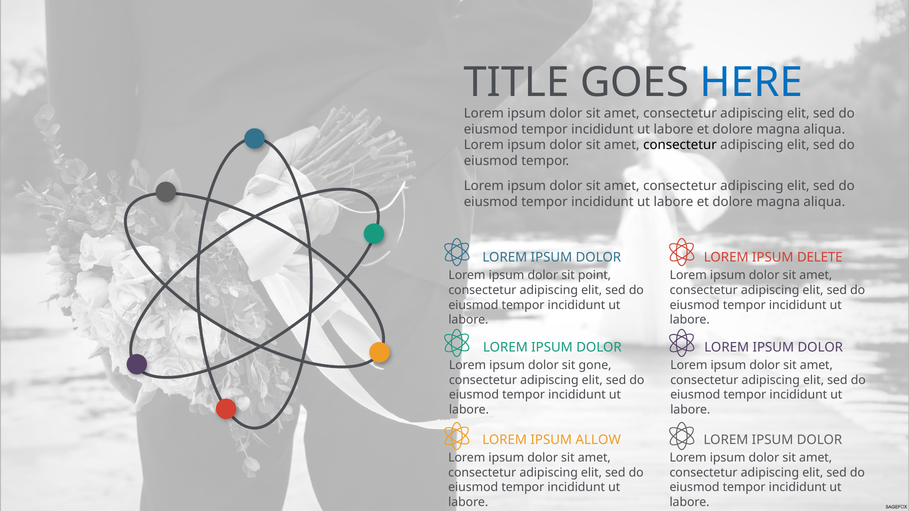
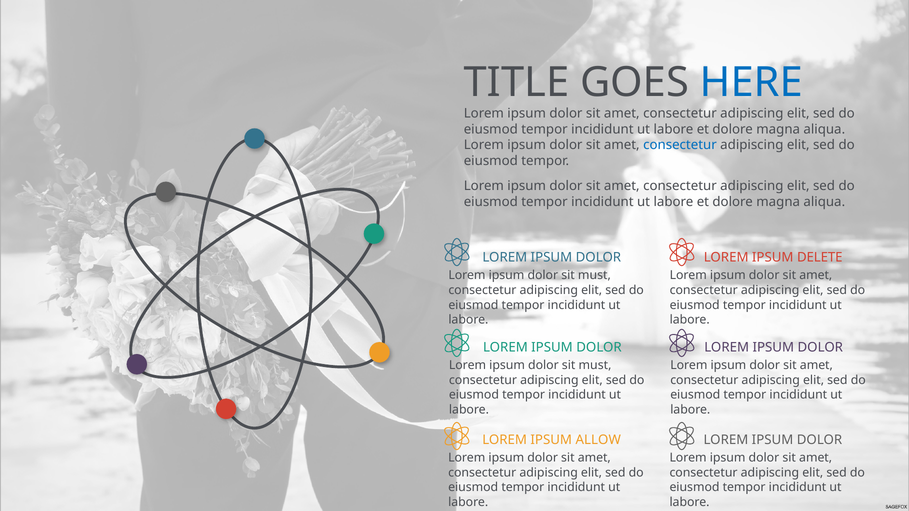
consectetur colour: black -> blue (680, 145)
point: point -> must (594, 276)
gone: gone -> must (595, 365)
